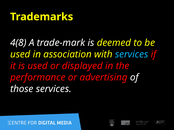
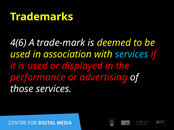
4(8: 4(8 -> 4(6 (18, 43)
